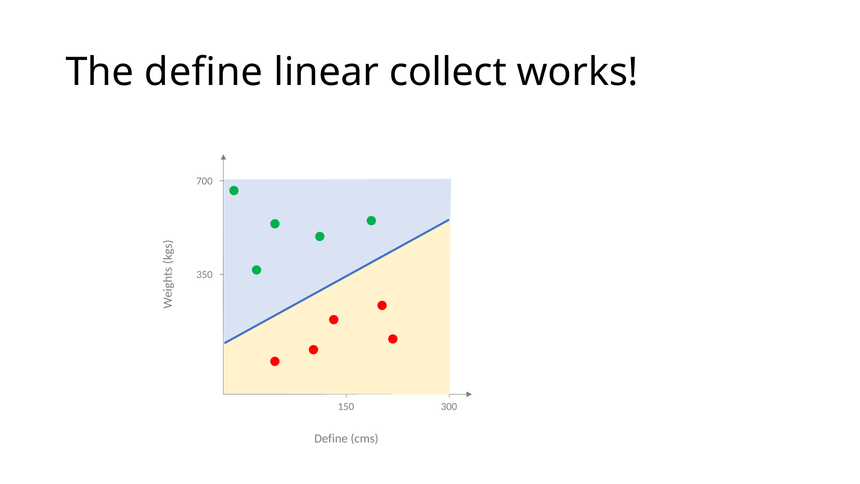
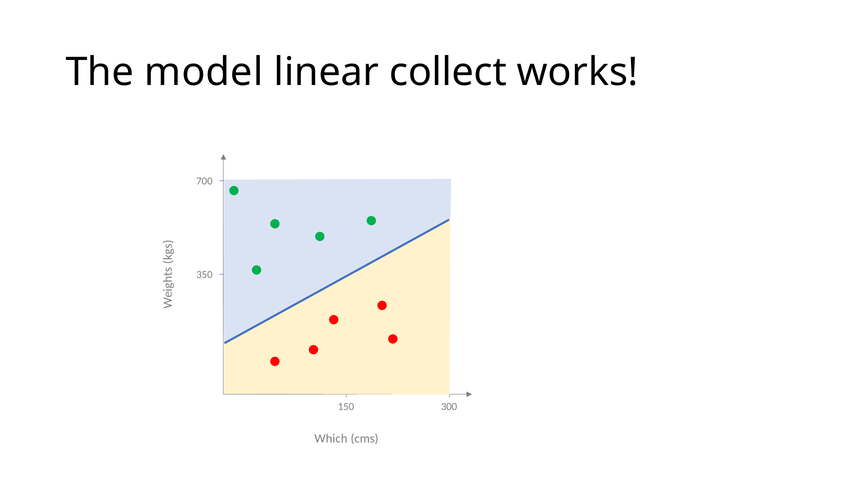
The define: define -> model (204, 72)
Define: Define -> Which (331, 439)
